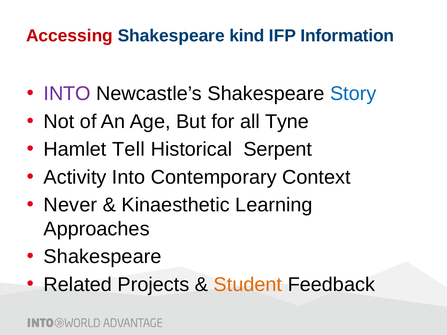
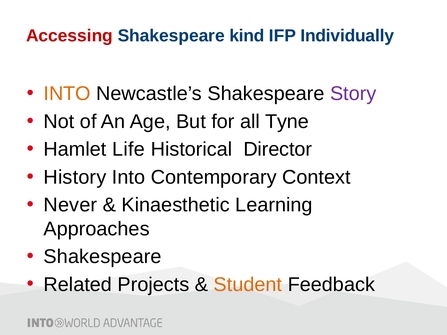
Information: Information -> Individually (347, 36)
INTO colour: purple -> orange (67, 94)
Story colour: blue -> purple (353, 94)
Tell: Tell -> Life (128, 149)
Serpent: Serpent -> Director (278, 149)
Activity: Activity -> History (75, 177)
